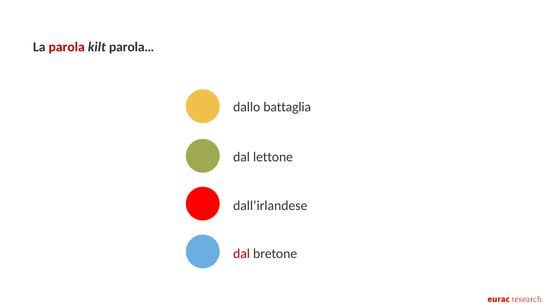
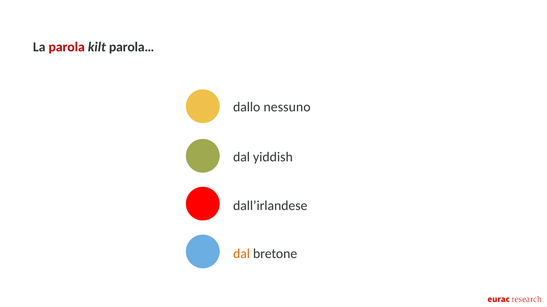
battaglia: battaglia -> nessuno (287, 107)
lettone: lettone -> yiddish (273, 157)
dal colour: red -> orange (242, 254)
